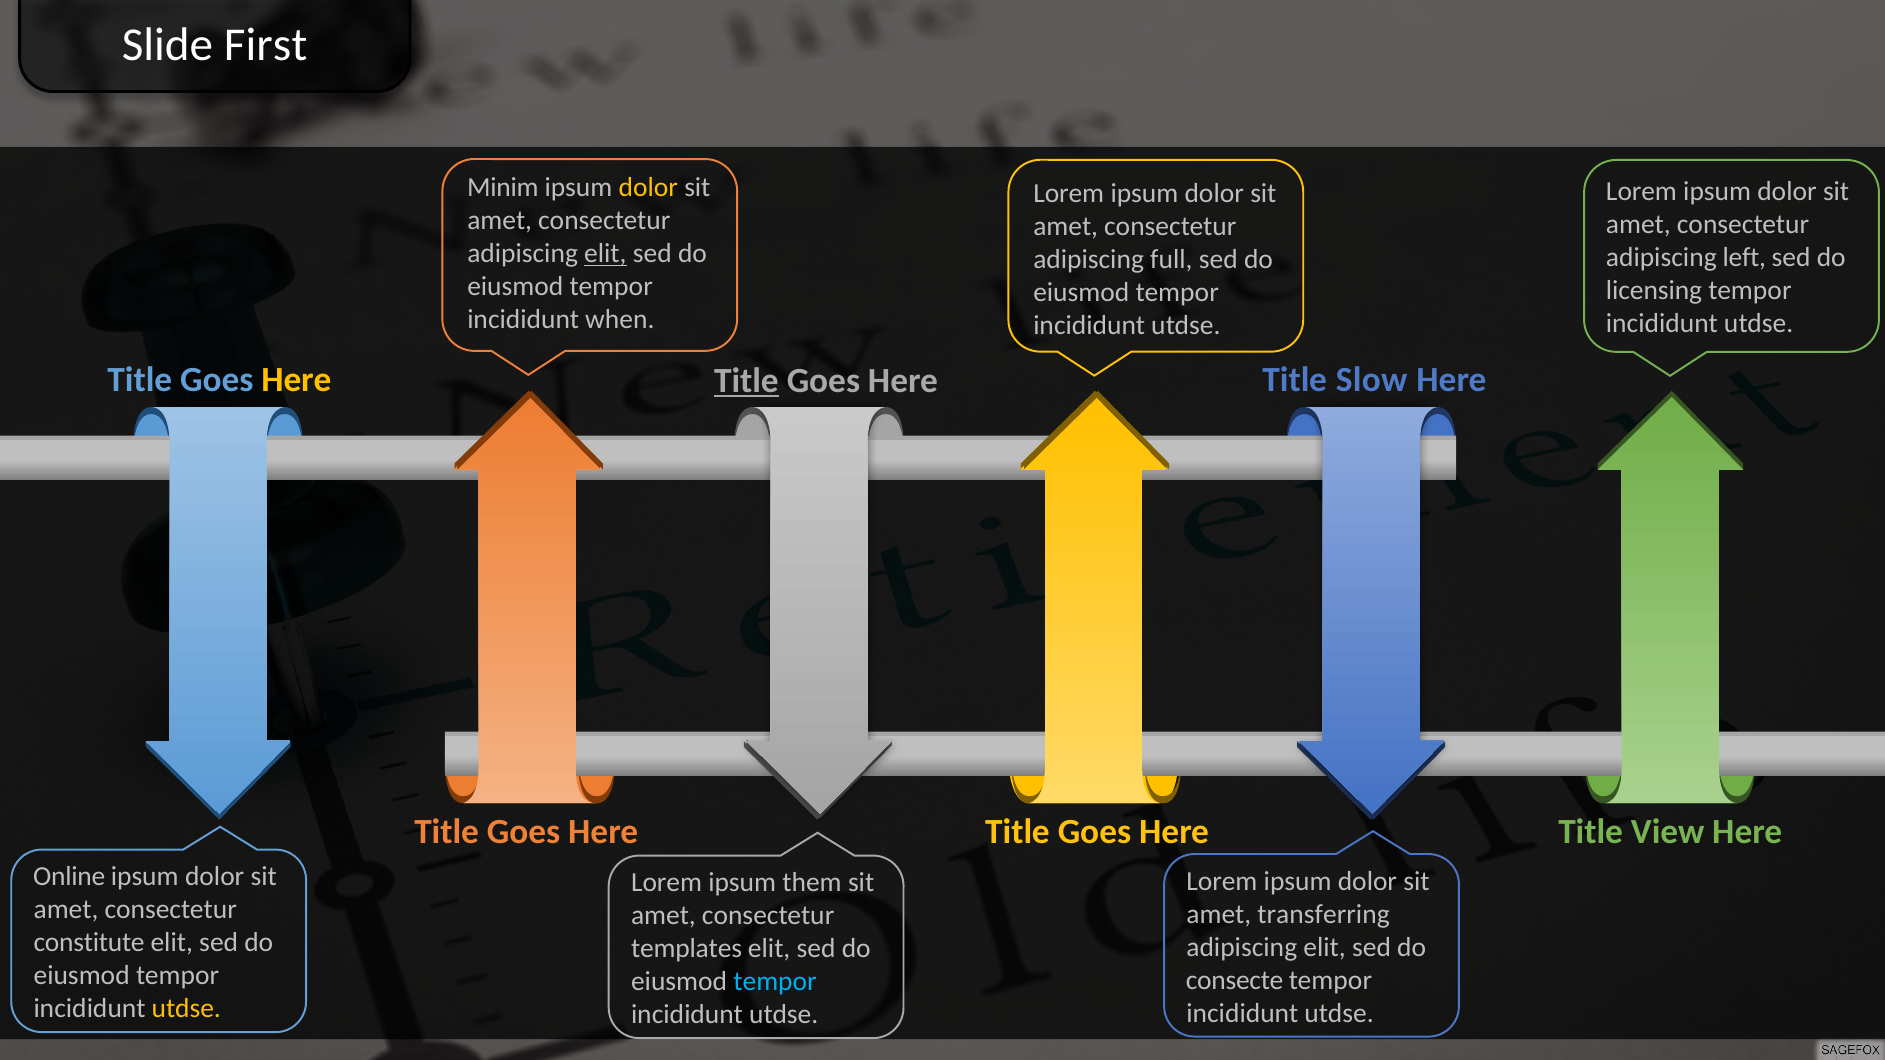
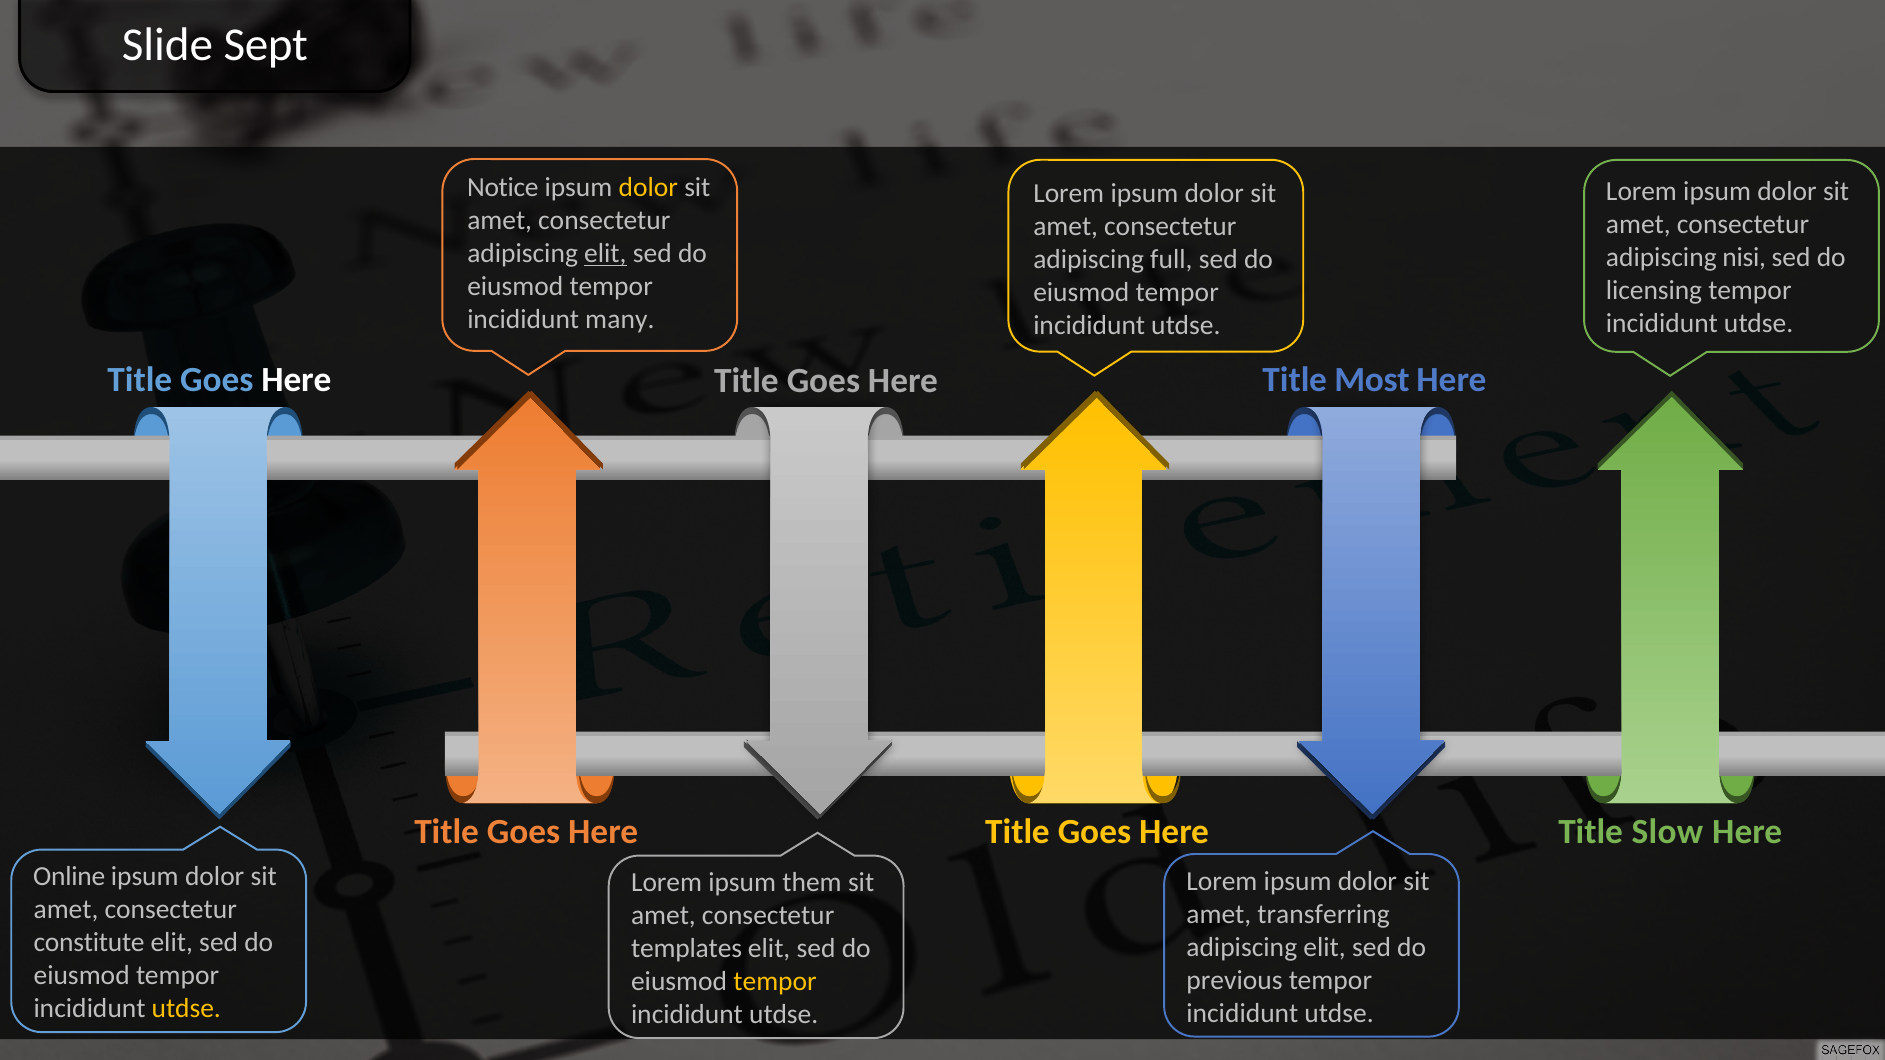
First: First -> Sept (266, 44)
Minim: Minim -> Notice (503, 188)
left: left -> nisi (1744, 257)
when: when -> many (620, 320)
Here colour: yellow -> white (296, 380)
Slow: Slow -> Most (1372, 380)
Title underline: present -> none (746, 381)
View: View -> Slow (1667, 832)
consecte: consecte -> previous (1234, 980)
tempor colour: light blue -> yellow (775, 982)
